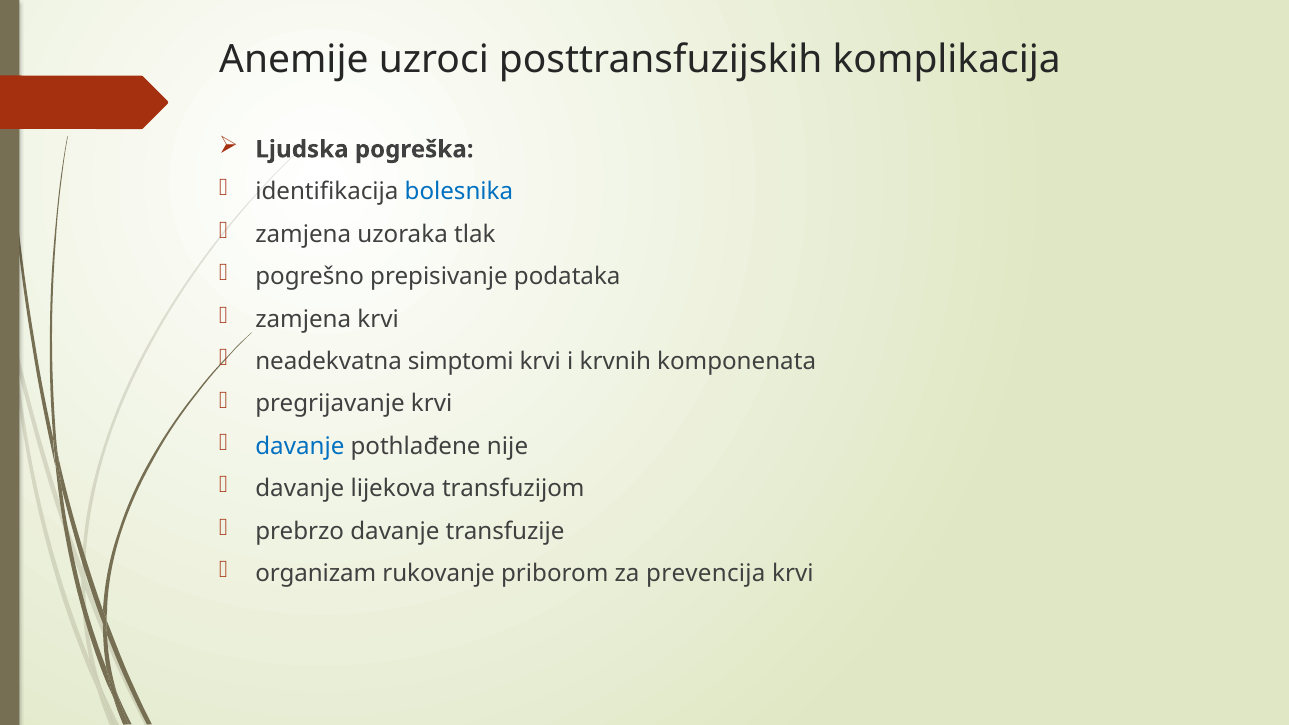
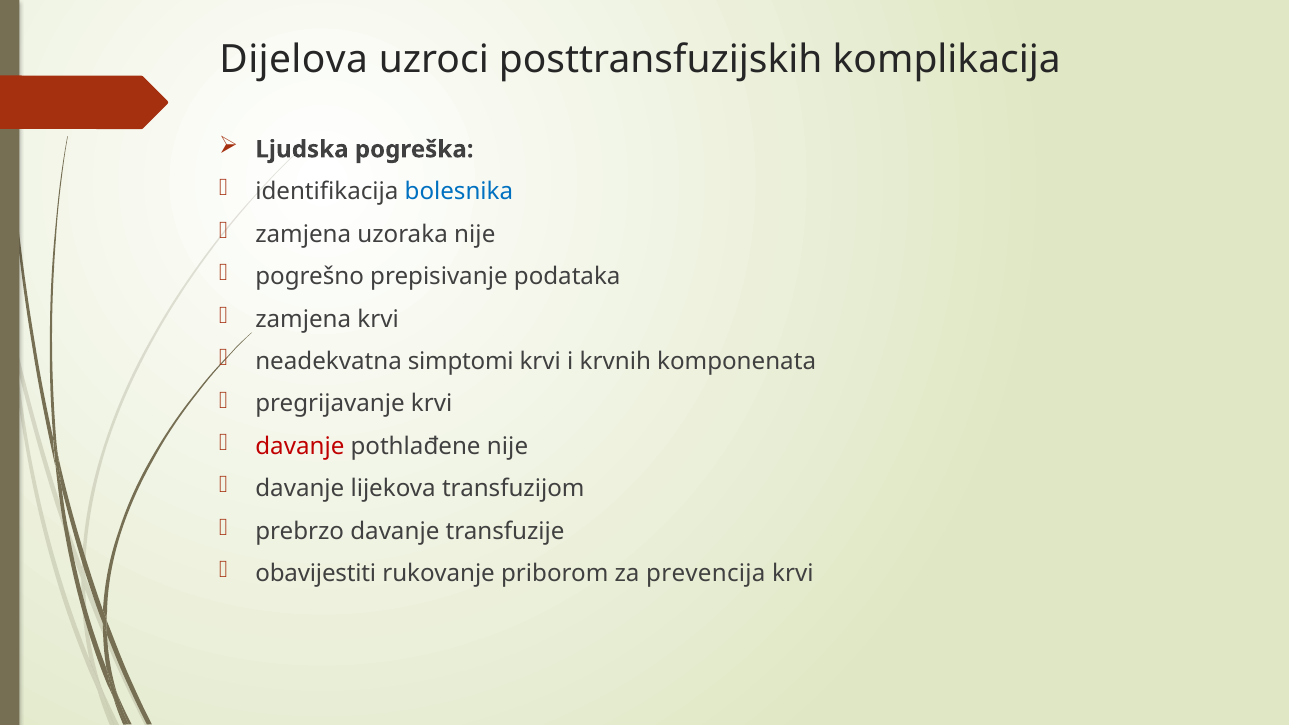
Anemije: Anemije -> Dijelova (294, 60)
uzoraka tlak: tlak -> nije (475, 234)
davanje colour: blue -> red (300, 446)
organizam: organizam -> obavijestiti (316, 574)
